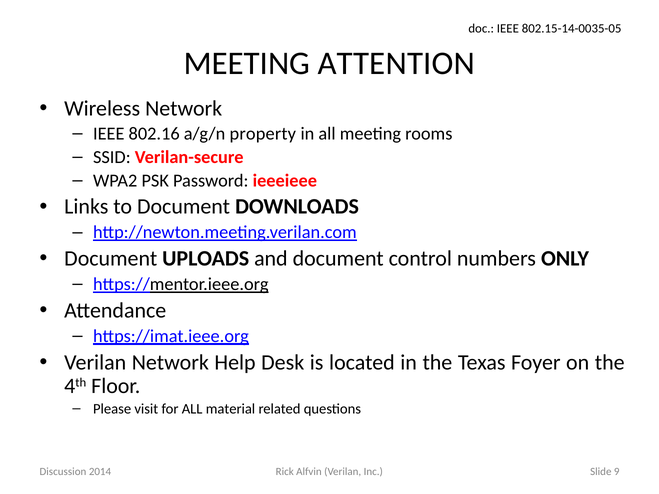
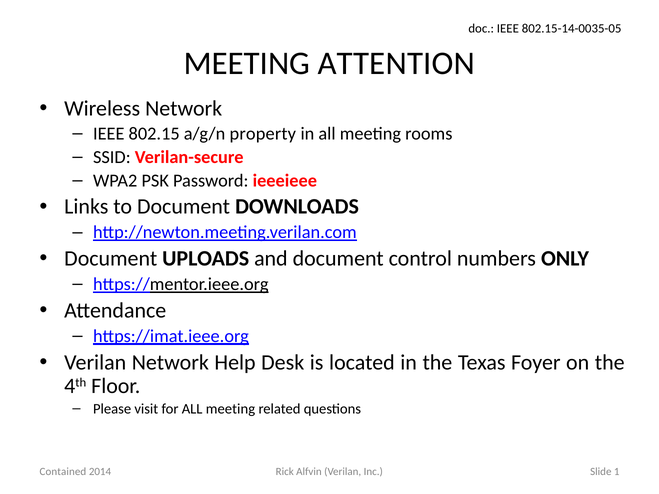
802.16: 802.16 -> 802.15 (154, 134)
for ALL material: material -> meeting (230, 409)
Discussion: Discussion -> Contained (63, 472)
9: 9 -> 1 (617, 472)
